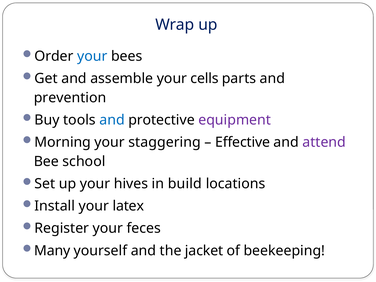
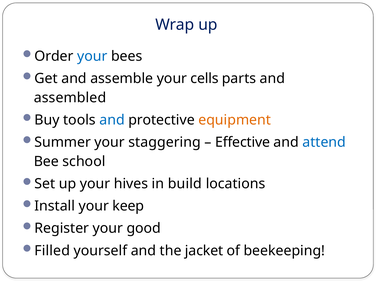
prevention: prevention -> assembled (70, 98)
equipment colour: purple -> orange (235, 120)
Morning: Morning -> Summer (63, 142)
attend colour: purple -> blue (324, 142)
latex: latex -> keep (128, 206)
feces: feces -> good (144, 228)
Many: Many -> Filled (52, 251)
